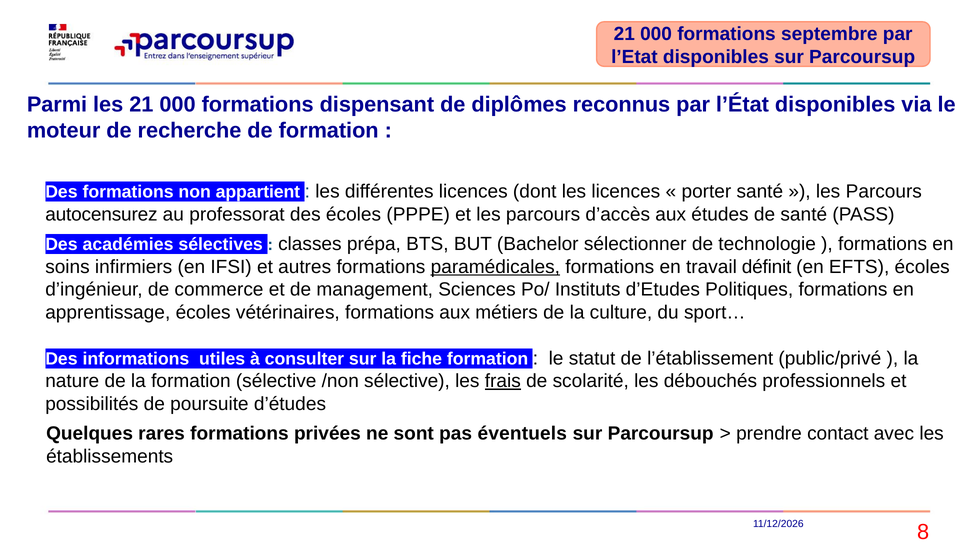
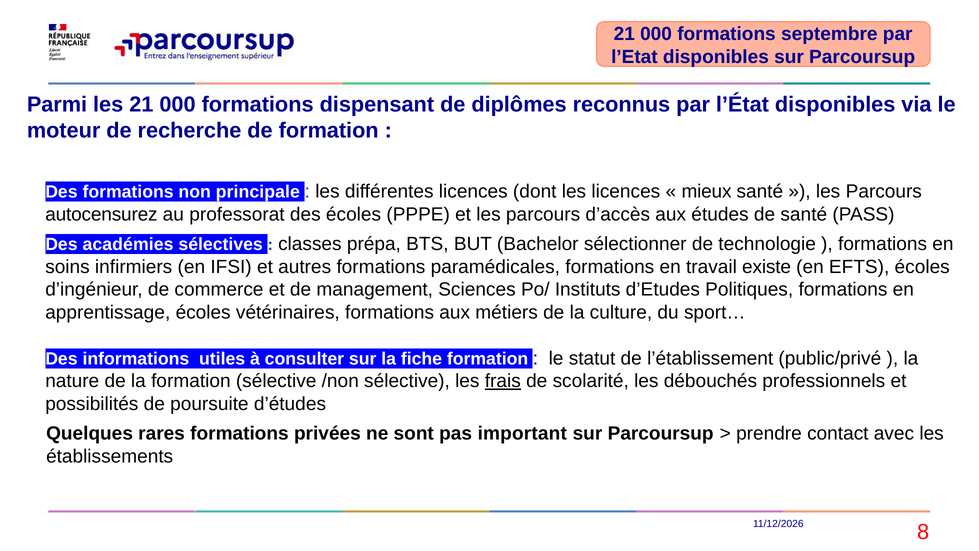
appartient: appartient -> principale (258, 192)
porter: porter -> mieux (707, 191)
paramédicales underline: present -> none (495, 267)
définit: définit -> existe (767, 267)
éventuels: éventuels -> important (522, 433)
